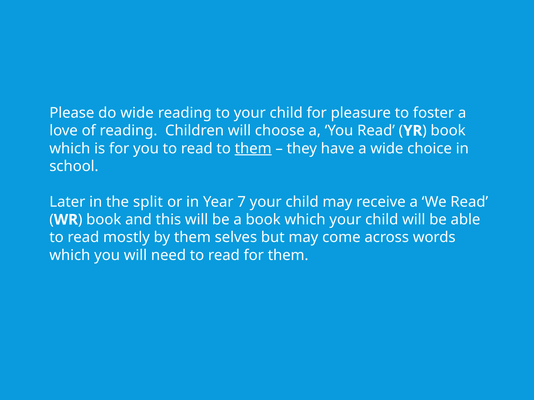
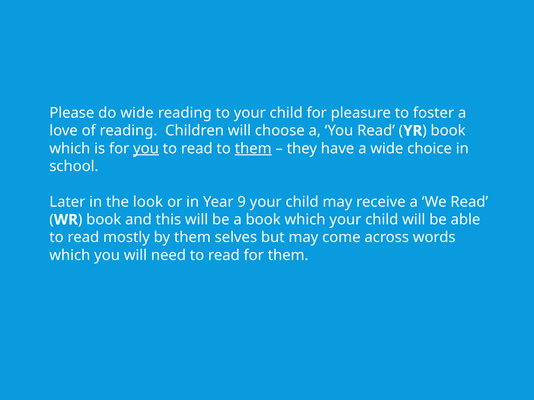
you underline: none -> present (146, 149)
split: split -> look (148, 202)
7: 7 -> 9 (242, 202)
